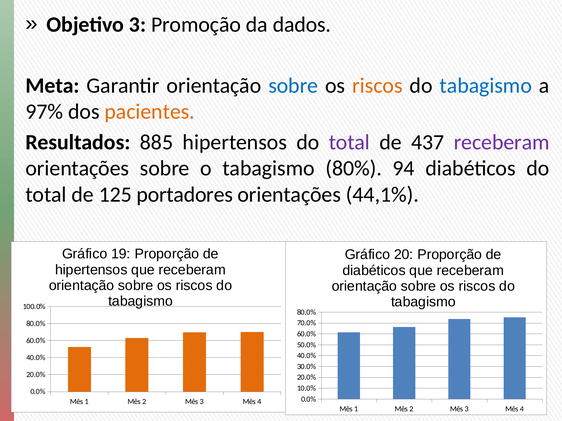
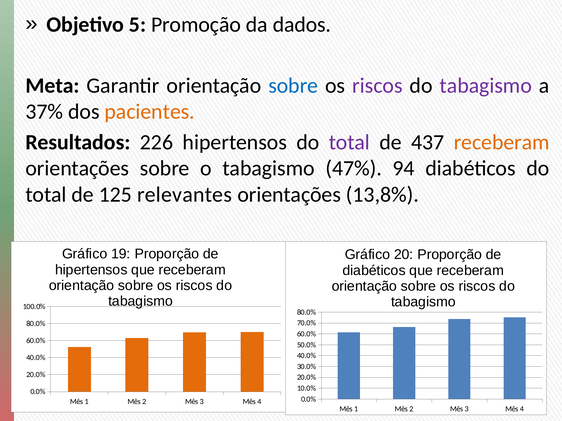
Objetivo 3: 3 -> 5 (138, 25)
riscos colour: orange -> purple (377, 86)
tabagismo colour: blue -> purple (486, 86)
97%: 97% -> 37% (44, 112)
885: 885 -> 226 (157, 142)
receberam colour: purple -> orange (502, 142)
80%: 80% -> 47% (354, 169)
portadores: portadores -> relevantes (184, 195)
44,1%: 44,1% -> 13,8% (382, 195)
